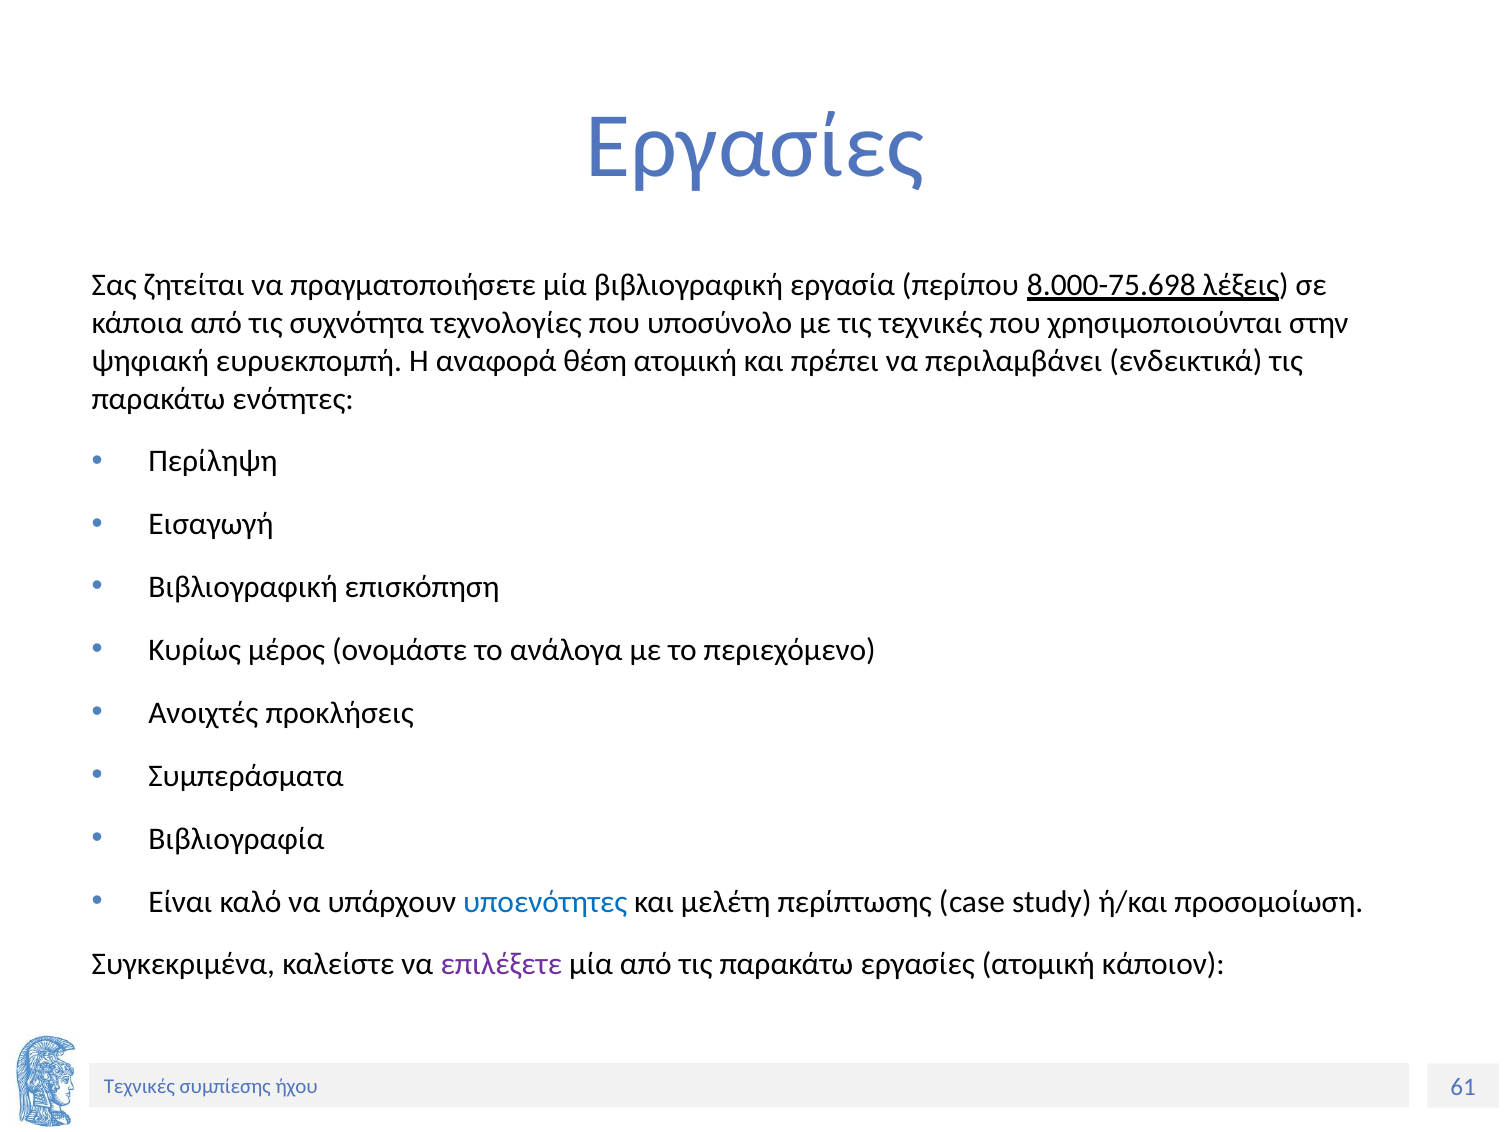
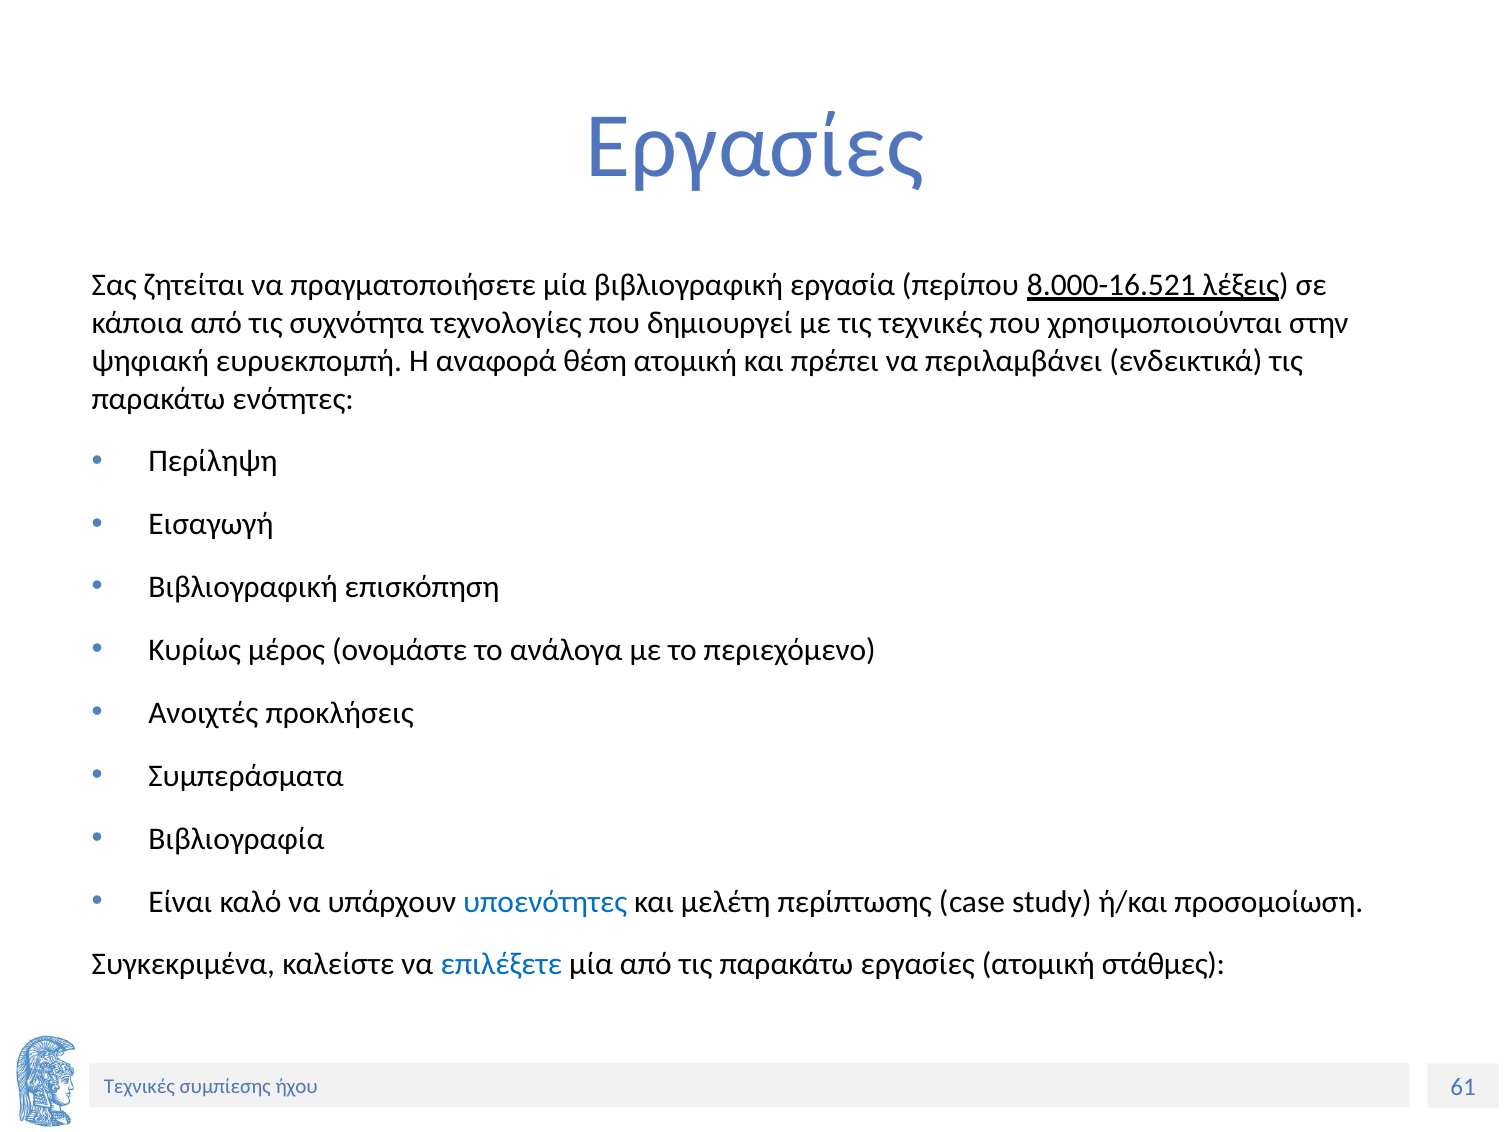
8.000-75.698: 8.000-75.698 -> 8.000-16.521 (1111, 286)
υποσύνολο: υποσύνολο -> δημιουργεί (720, 323)
επιλέξετε colour: purple -> blue (501, 965)
κάποιον: κάποιον -> στάθμες (1163, 965)
